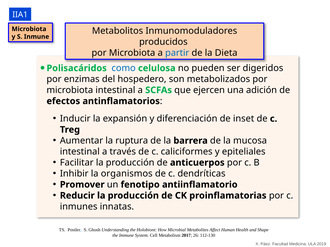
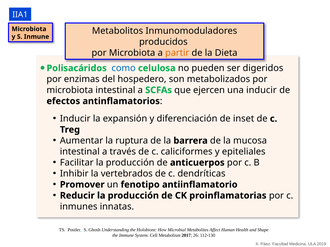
partir colour: blue -> orange (177, 53)
una adición: adición -> inducir (261, 90)
organismos: organismos -> vertebrados (127, 174)
